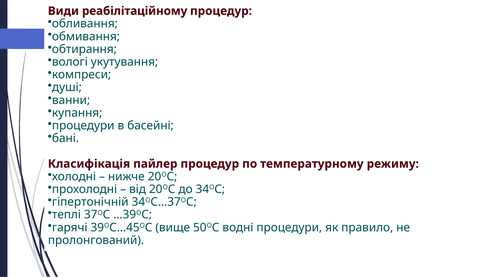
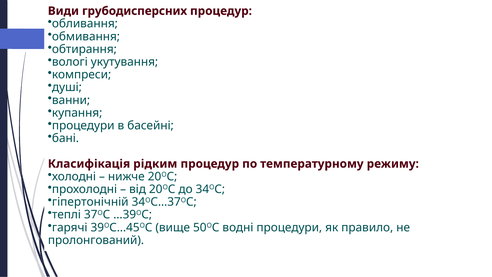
реабілітаційному: реабілітаційному -> грубодисперсних (135, 11)
пайлер: пайлер -> рідким (155, 164)
